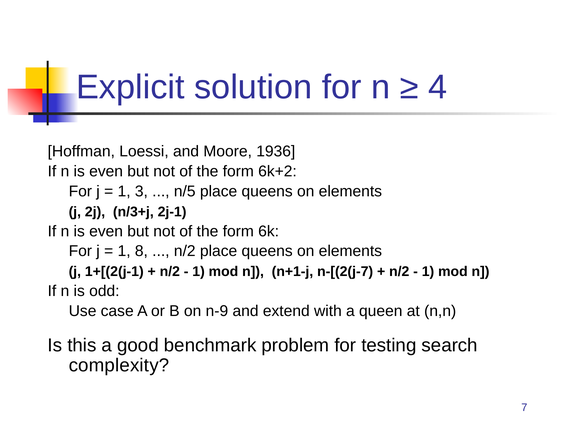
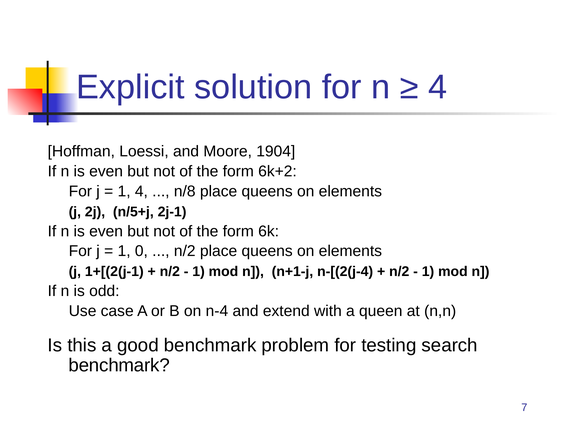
1936: 1936 -> 1904 (276, 151)
1 3: 3 -> 4 (141, 191)
n/5: n/5 -> n/8 (185, 191)
n/3+j: n/3+j -> n/5+j (133, 212)
8: 8 -> 0 (141, 251)
n-[(2(j-7: n-[(2(j-7 -> n-[(2(j-4 (345, 271)
n-9: n-9 -> n-4 (217, 311)
complexity: complexity -> benchmark (119, 365)
